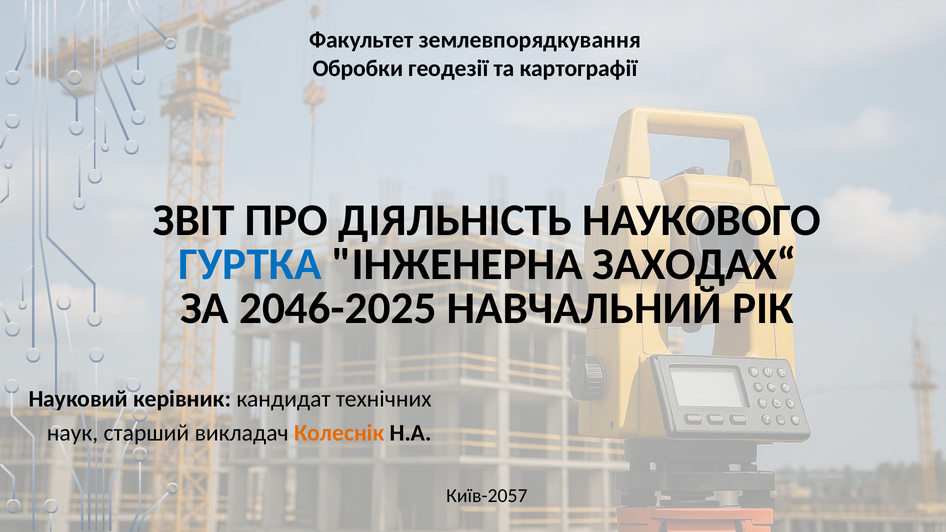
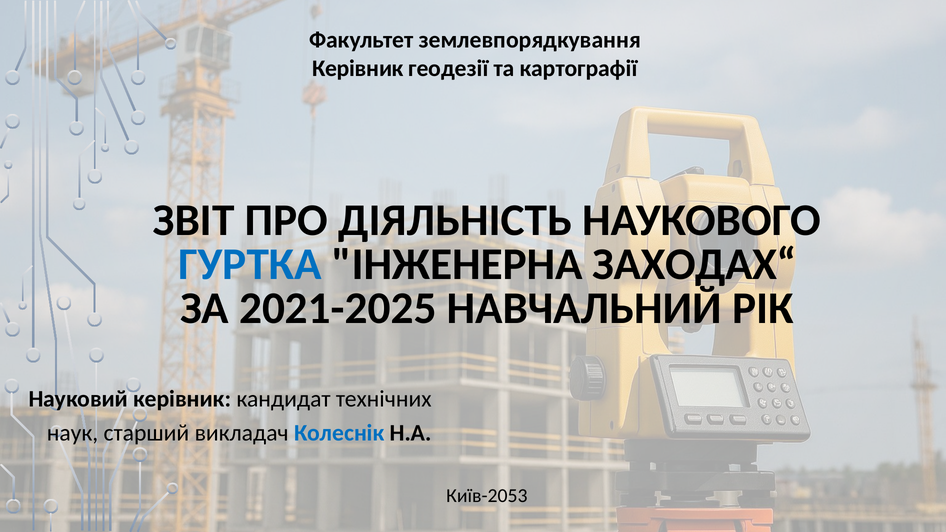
Обробки: Обробки -> Керівник (358, 69)
2046-2025: 2046-2025 -> 2021-2025 (338, 309)
Колеснік colour: orange -> blue (339, 433)
Київ-2057: Київ-2057 -> Київ-2053 (487, 496)
